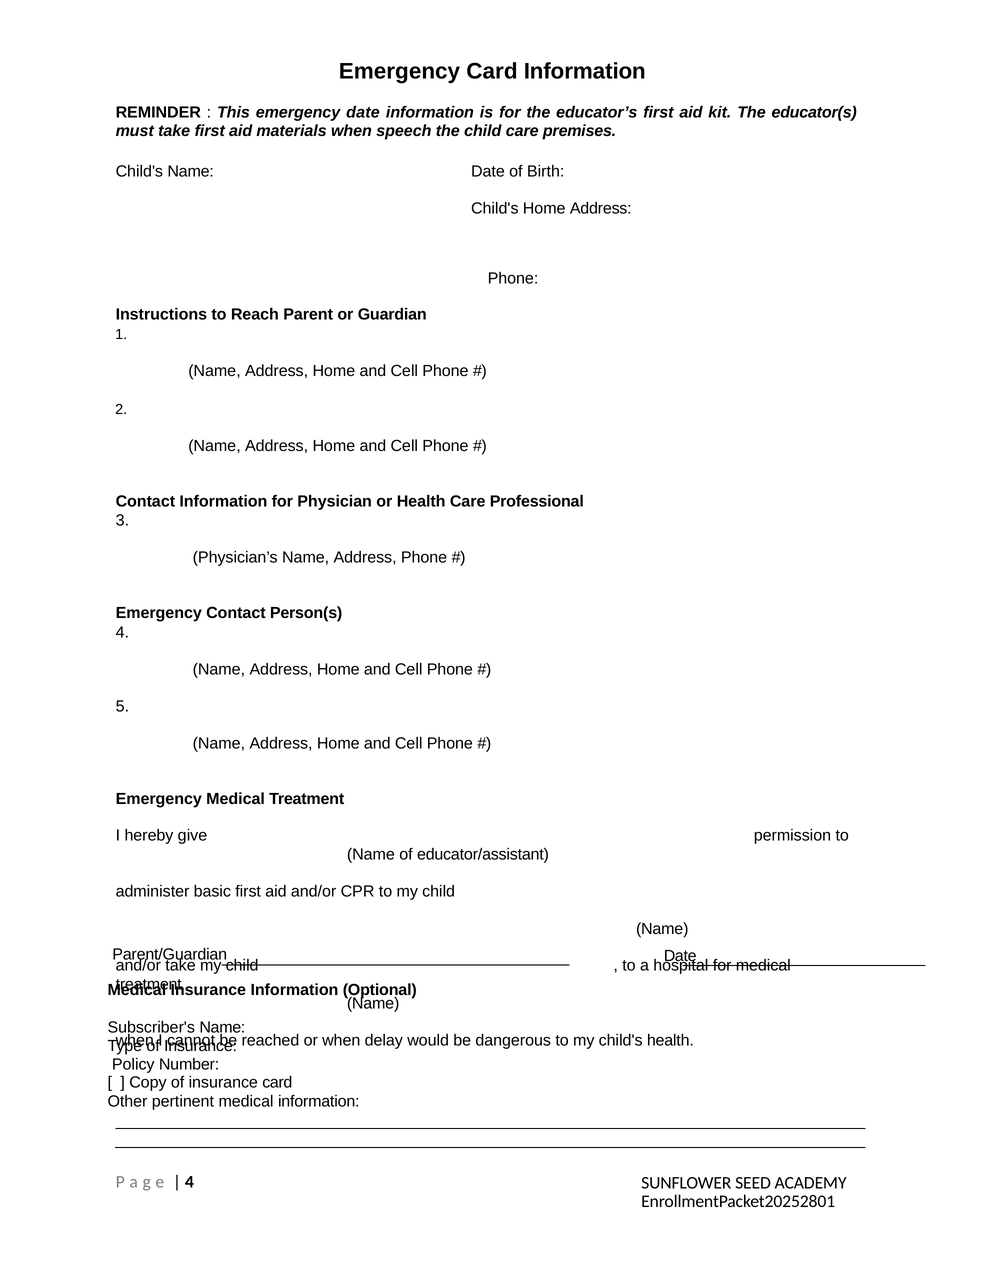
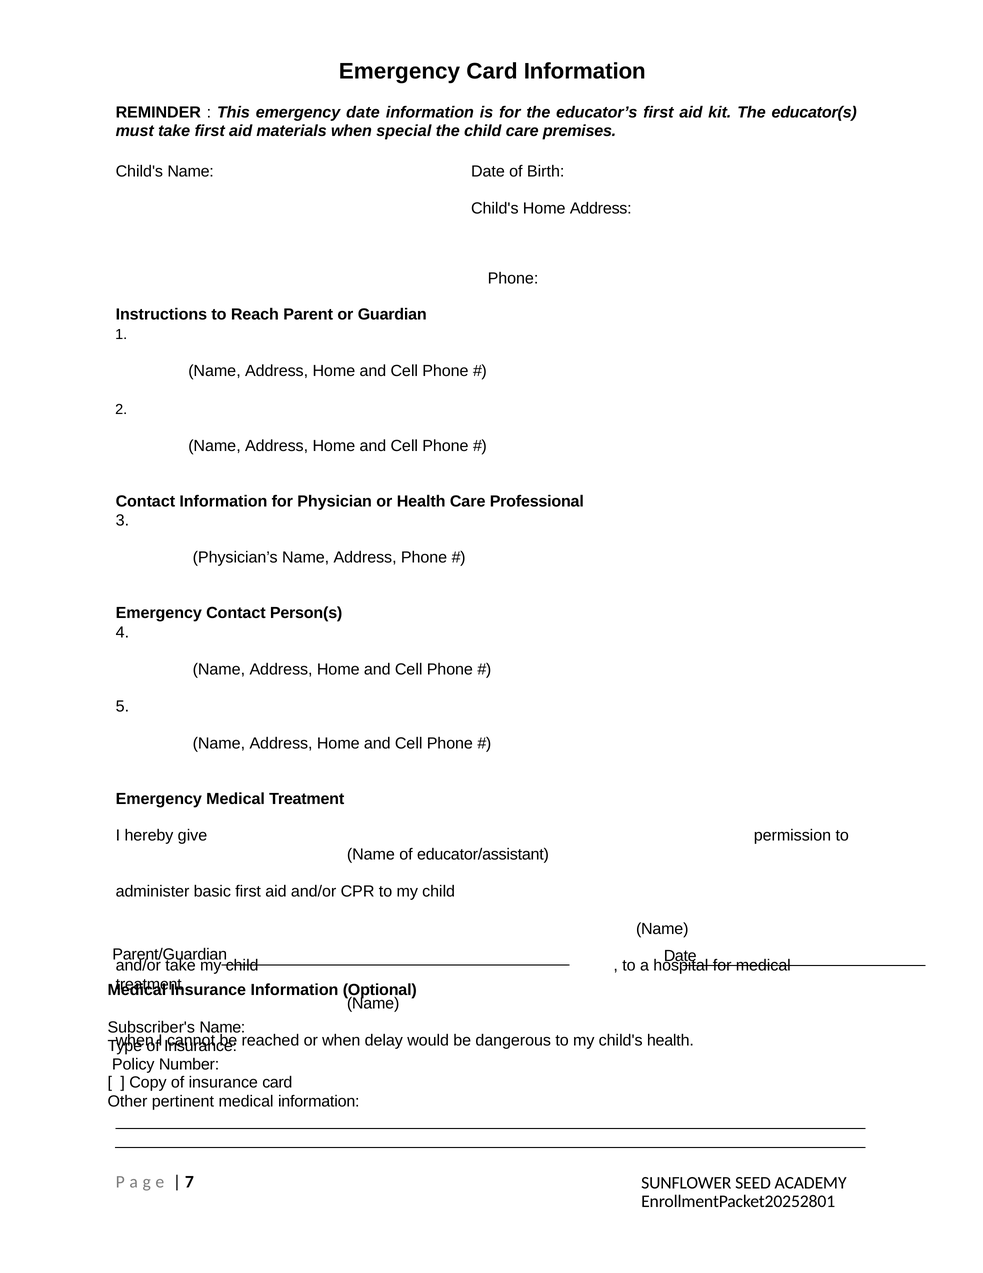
speech: speech -> special (404, 131)
4: 4 -> 7 (189, 1181)
